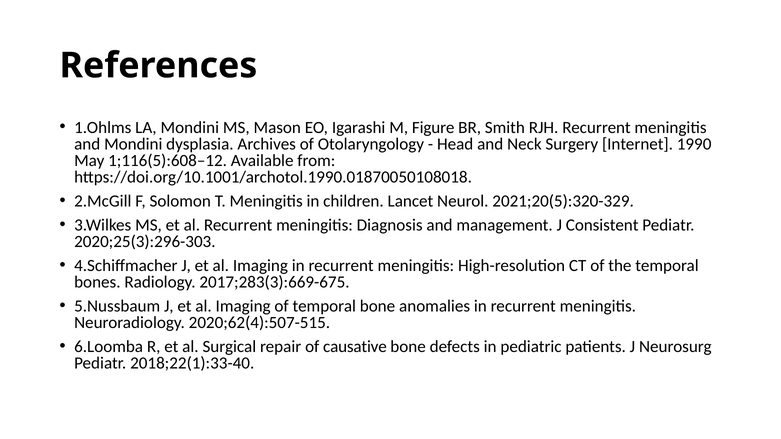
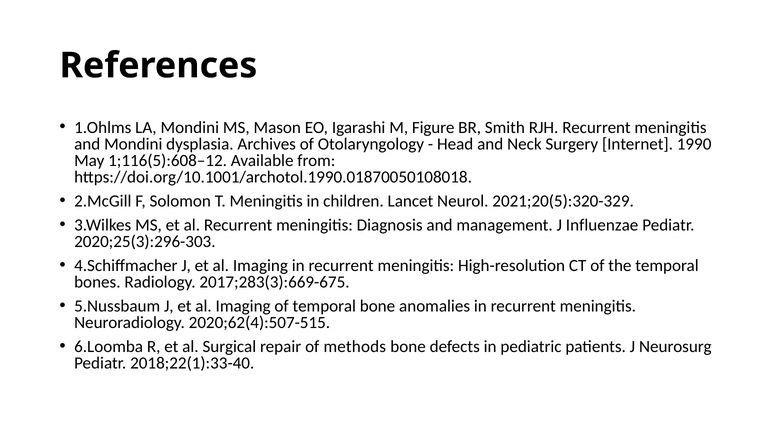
Consistent: Consistent -> Influenzae (602, 225)
causative: causative -> methods (355, 347)
